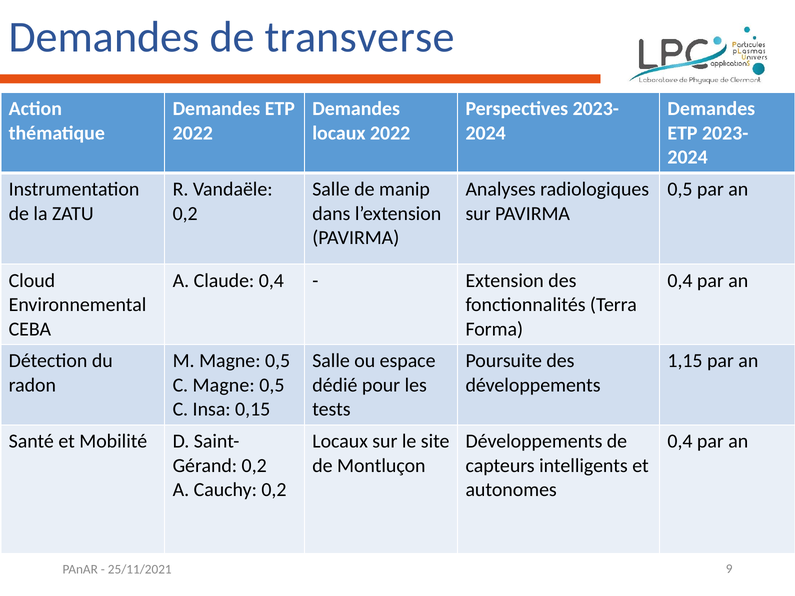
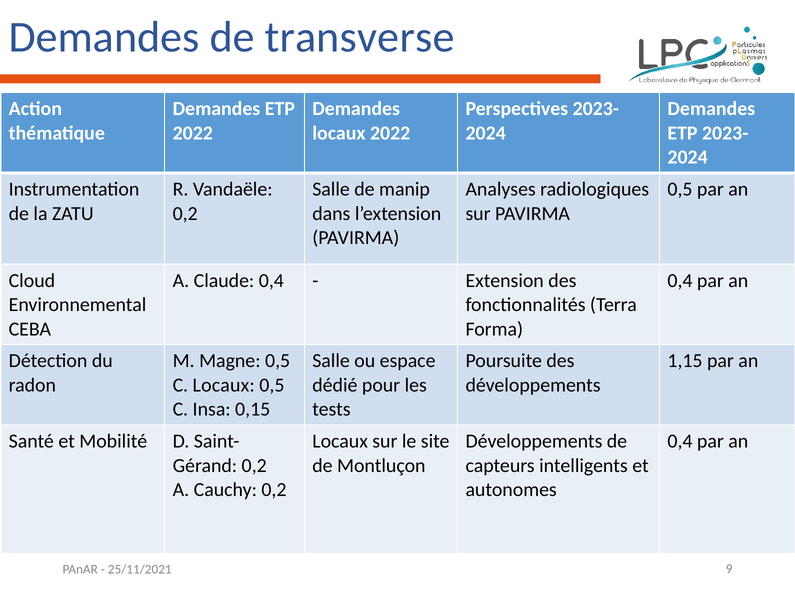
C Magne: Magne -> Locaux (224, 385)
